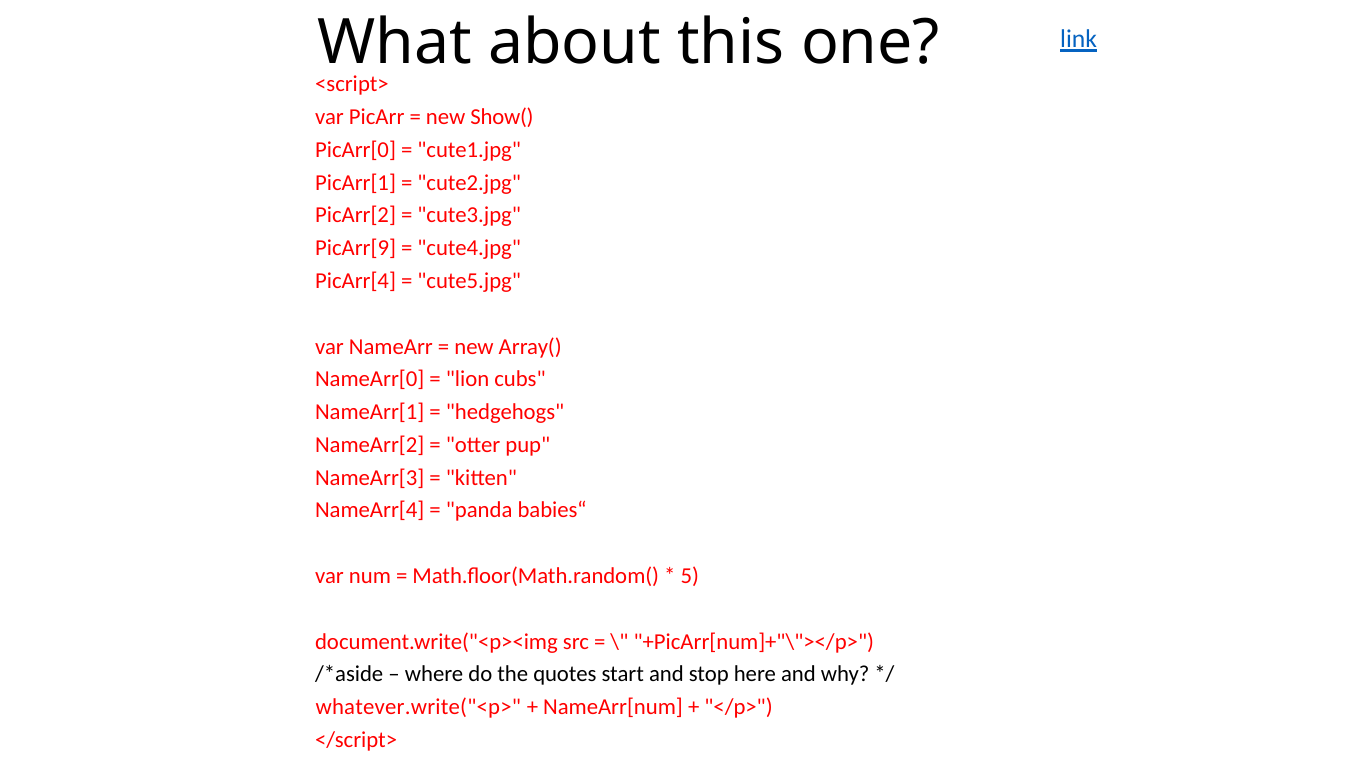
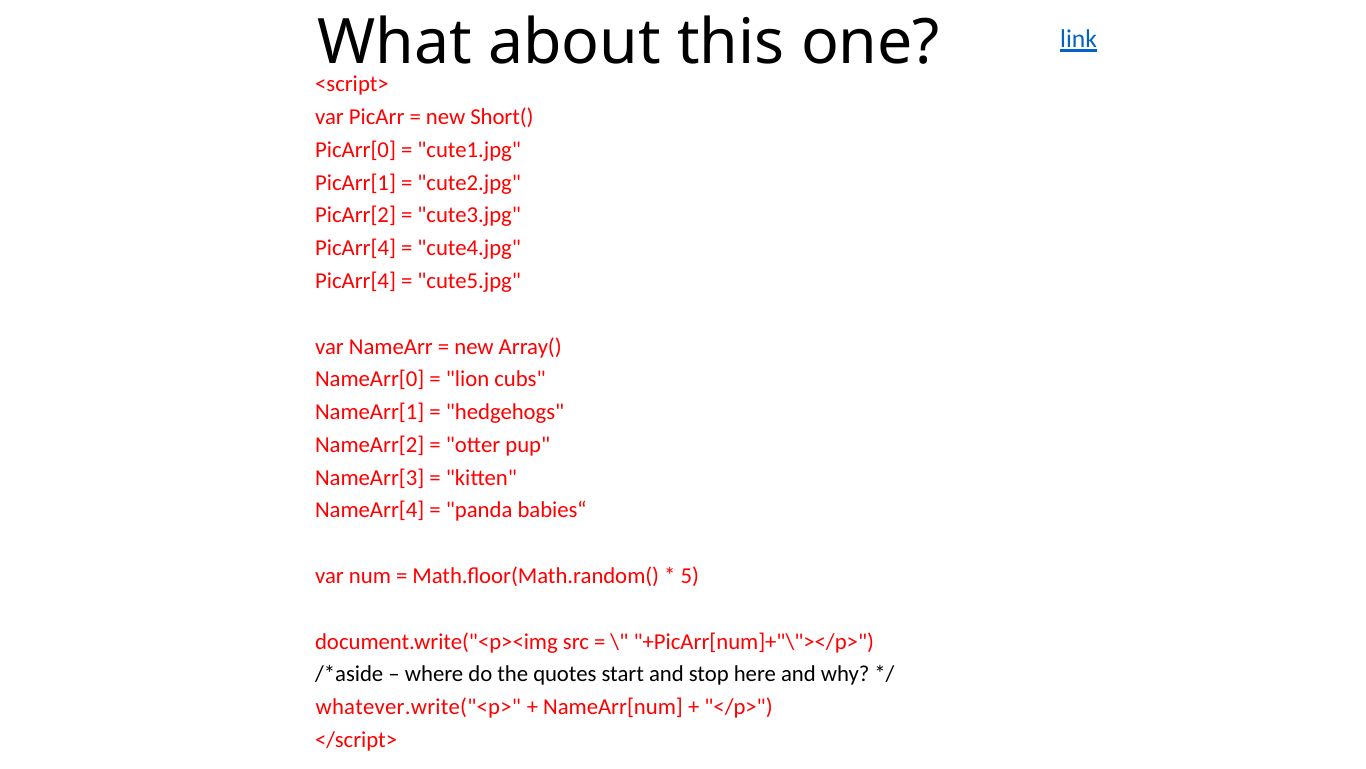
Show(: Show( -> Short( (502, 117)
PicArr[9: PicArr[9 -> PicArr[4 (356, 248)
